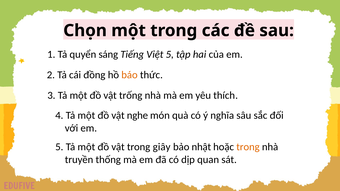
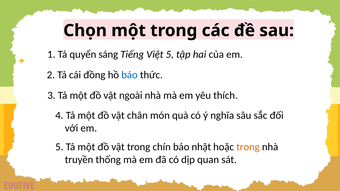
báo colour: orange -> blue (129, 75)
trống: trống -> ngoài (131, 96)
nghe: nghe -> chân (137, 116)
giây: giây -> chín (162, 147)
